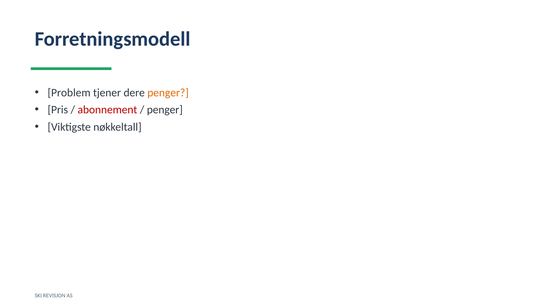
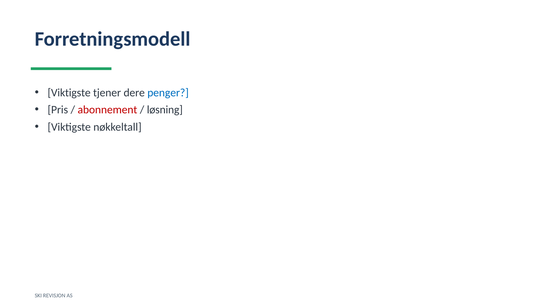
Problem: Problem -> Viktigste (69, 93)
penger colour: orange -> blue (168, 93)
penger: penger -> løsning (165, 110)
